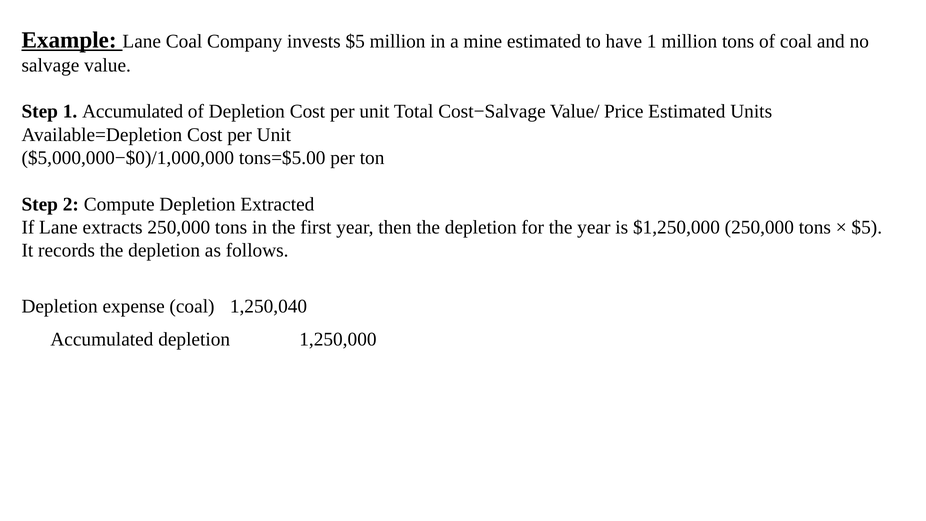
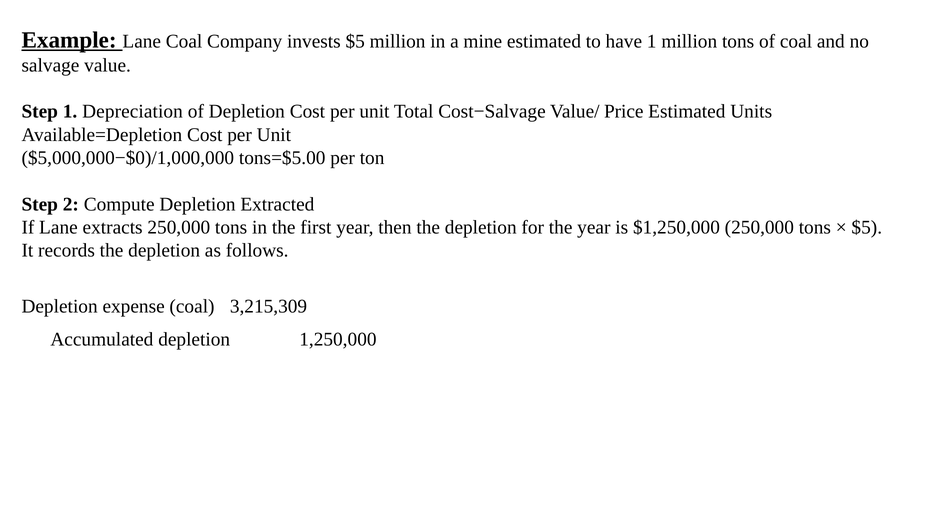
1 Accumulated: Accumulated -> Depreciation (133, 111)
1,250,040: 1,250,040 -> 3,215,309 (268, 306)
